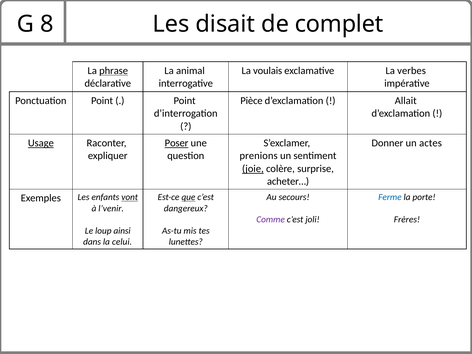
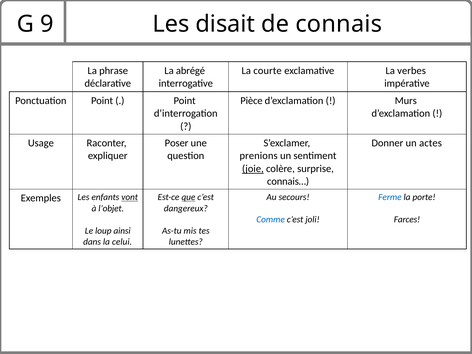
8: 8 -> 9 (47, 24)
complet: complet -> connais (339, 24)
phrase underline: present -> none (114, 71)
animal: animal -> abrégé (190, 71)
voulais: voulais -> courte (268, 71)
Allait: Allait -> Murs (406, 101)
Usage underline: present -> none (41, 143)
Poser underline: present -> none (177, 143)
acheter…: acheter… -> connais… (288, 182)
l’venir: l’venir -> l’objet (111, 208)
Comme colour: purple -> blue (271, 220)
Frères: Frères -> Farces (407, 220)
